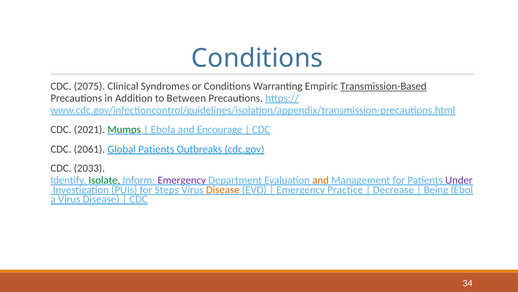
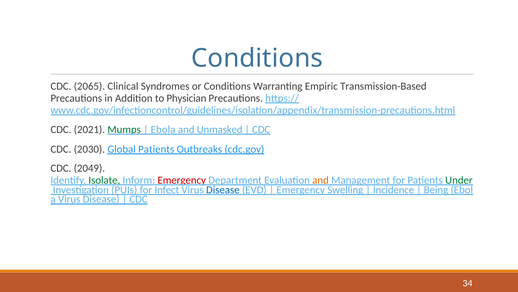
2075: 2075 -> 2065 (89, 86)
Transmission-Based underline: present -> none (383, 86)
Between: Between -> Physician (186, 98)
Encourage: Encourage -> Unmasked (220, 129)
2061: 2061 -> 2030 (89, 149)
2033: 2033 -> 2049 (89, 168)
Emergency colour: purple -> red (182, 180)
Under colour: purple -> green (459, 180)
Steps: Steps -> Infect (167, 189)
Disease colour: orange -> blue (223, 189)
Practice: Practice -> Swelling (345, 189)
Decrease: Decrease -> Incidence (394, 189)
